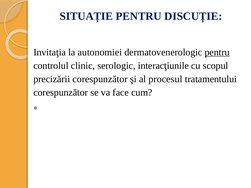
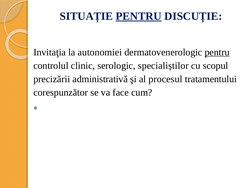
PENTRU underline: none -> present (139, 16)
interacţiunile: interacţiunile -> specialiștilor (163, 66)
precizării corespunzător: corespunzător -> administrativă (100, 79)
